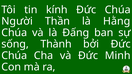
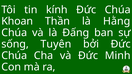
Người: Người -> Khoan (17, 21)
Thành: Thành -> Tuyên (56, 44)
